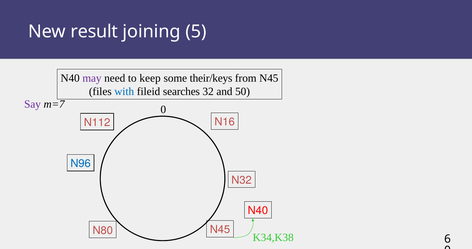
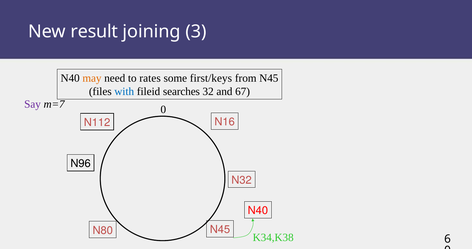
5: 5 -> 3 (196, 32)
may colour: purple -> orange (92, 78)
keep: keep -> rates (150, 78)
their/keys: their/keys -> first/keys (211, 78)
50: 50 -> 67 (243, 92)
N96 colour: blue -> black (81, 164)
